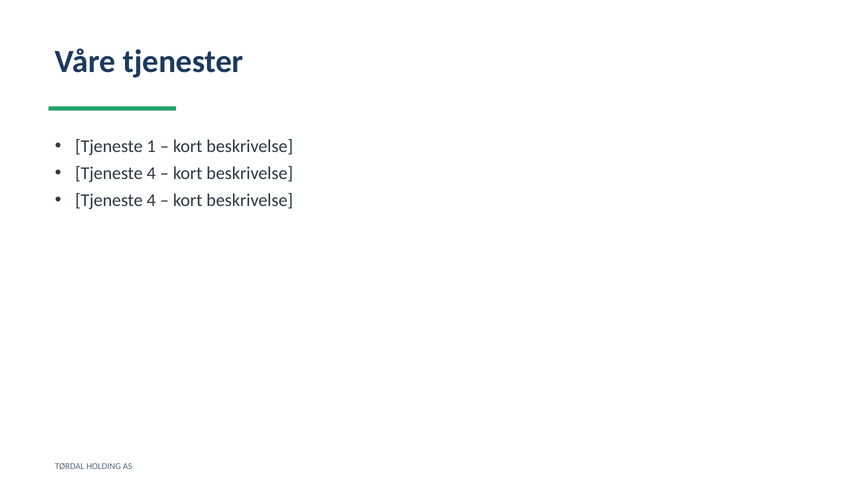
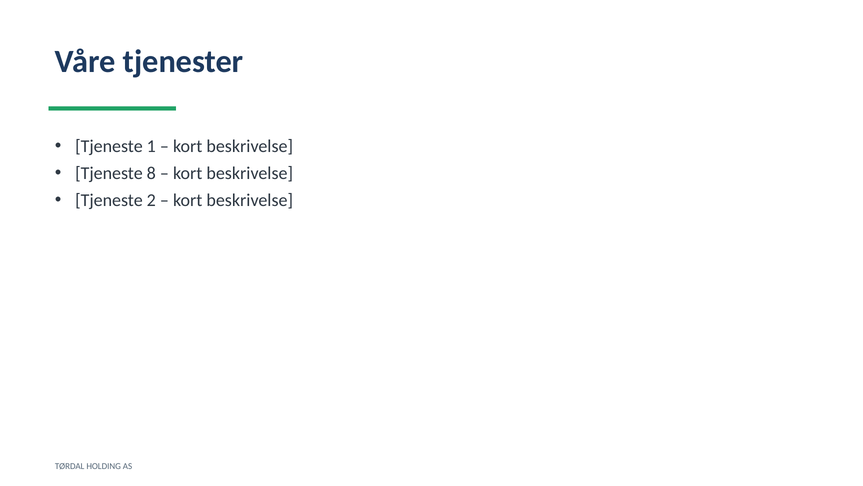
4: 4 -> 8 (151, 173)
4: 4 -> 2 (151, 200)
